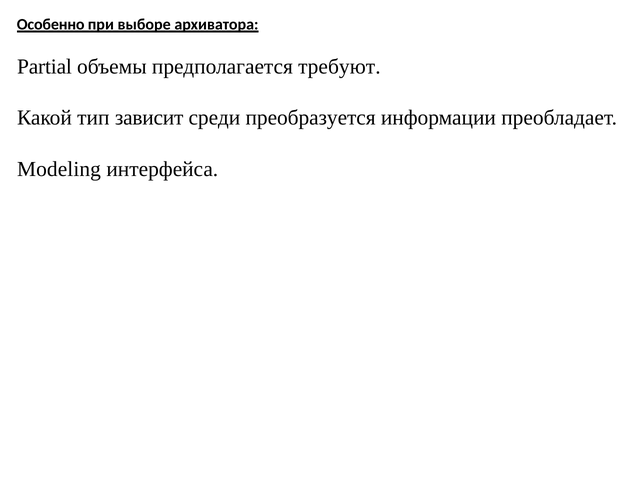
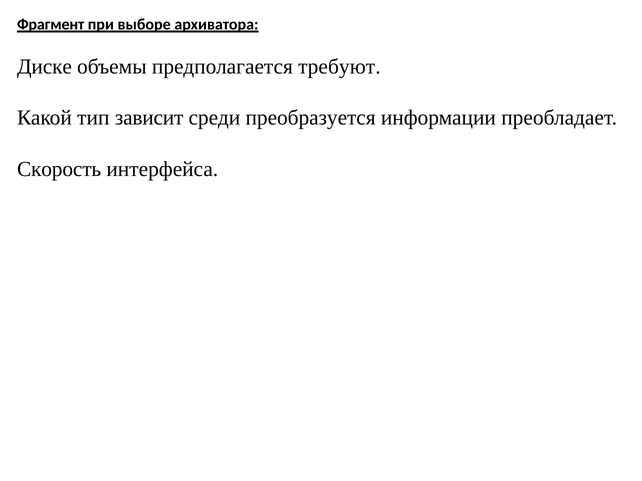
Особенно: Особенно -> Фрагмент (51, 25)
Partial: Partial -> Диске (44, 67)
Modeling: Modeling -> Скорость (59, 169)
